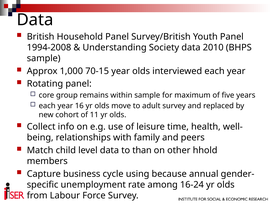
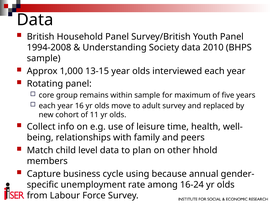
70-15: 70-15 -> 13-15 (97, 71)
than: than -> plan (142, 150)
